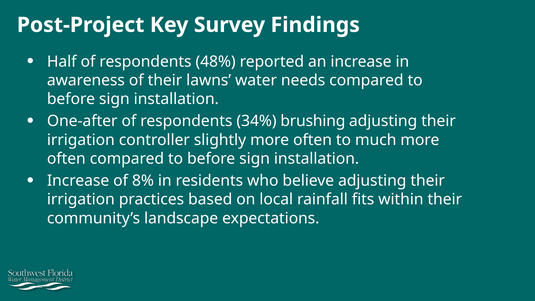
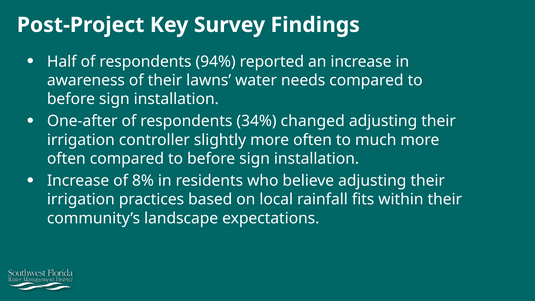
48%: 48% -> 94% (216, 62)
brushing: brushing -> changed (313, 121)
